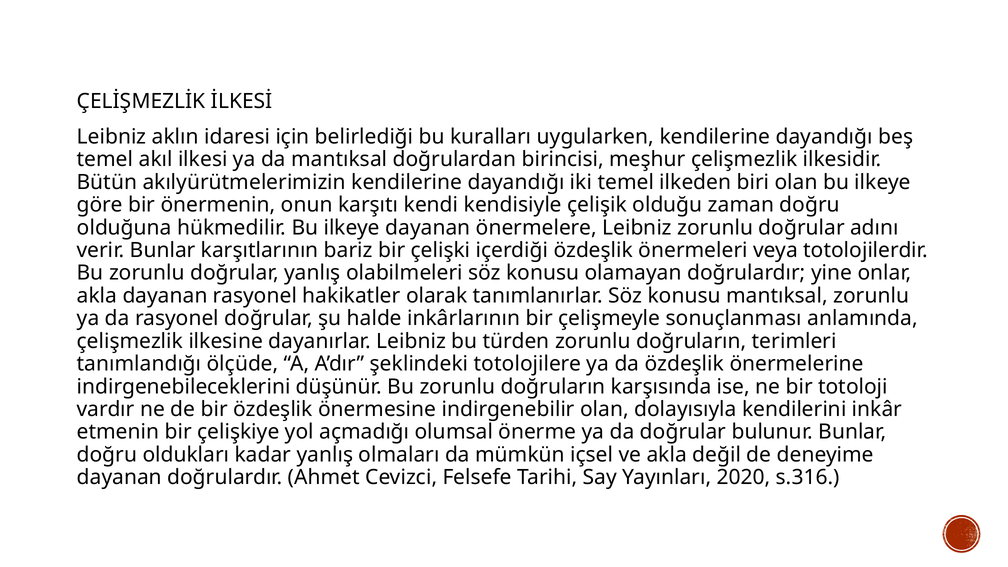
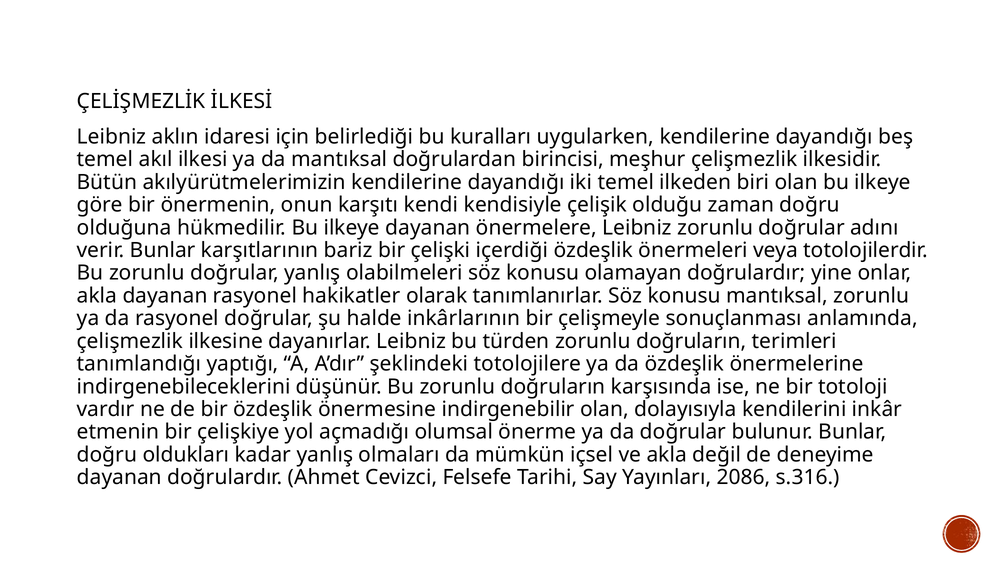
ölçüde: ölçüde -> yaptığı (243, 364)
2020: 2020 -> 2086 (743, 477)
